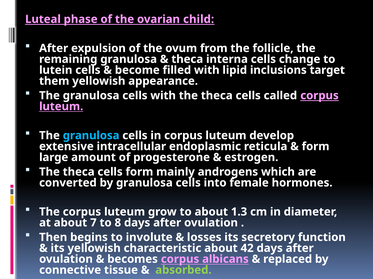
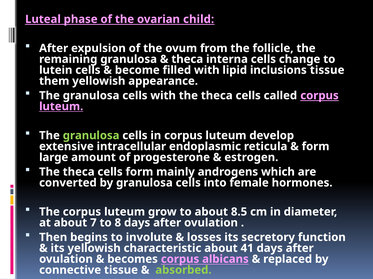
inclusions target: target -> tissue (327, 70)
granulosa colour: light blue -> light green (91, 136)
1.3: 1.3 -> 8.5 (239, 212)
42: 42 -> 41 (247, 249)
